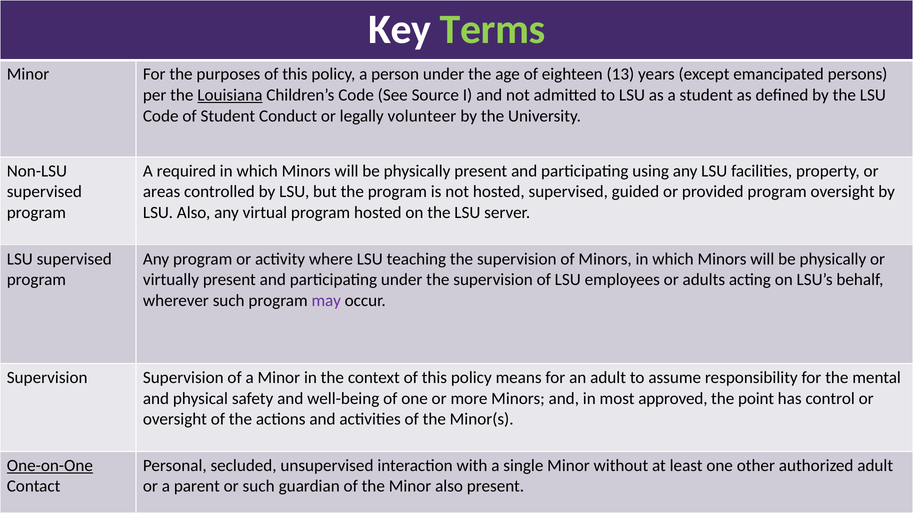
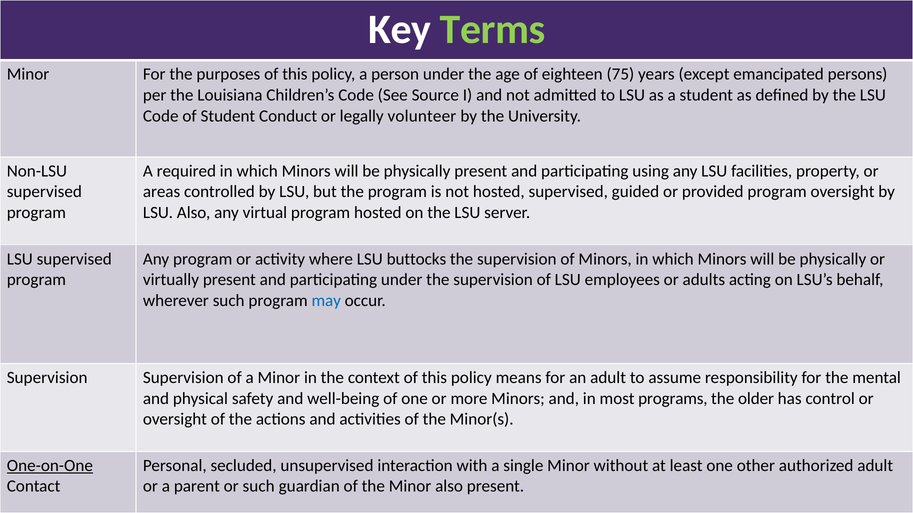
13: 13 -> 75 (620, 74)
Louisiana underline: present -> none (230, 95)
teaching: teaching -> buttocks (416, 259)
may colour: purple -> blue (326, 301)
approved: approved -> programs (673, 399)
point: point -> older (756, 399)
